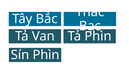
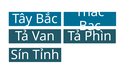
Sín Phìn: Phìn -> Tỉnh (46, 55)
